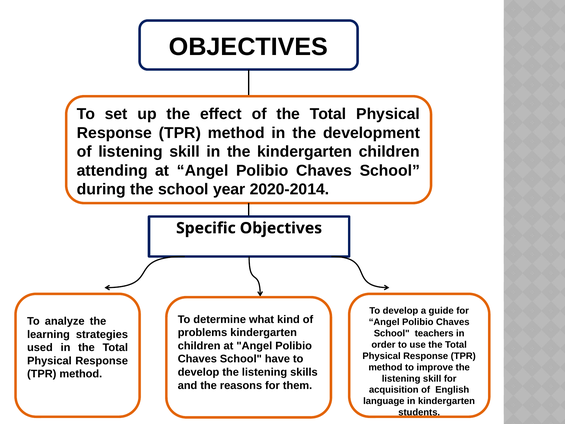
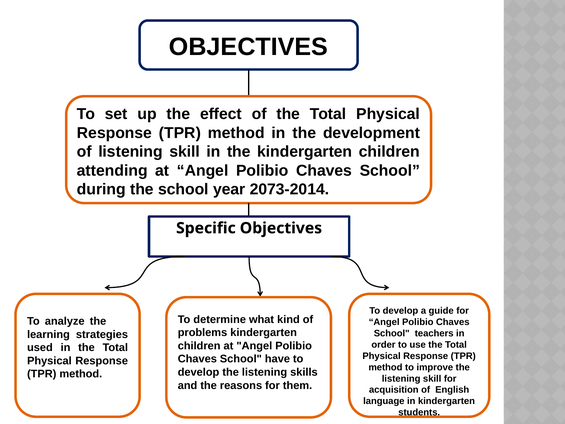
2020-2014: 2020-2014 -> 2073-2014 (289, 189)
